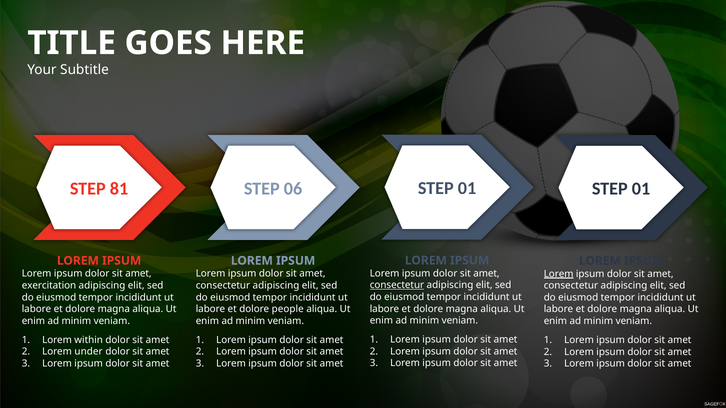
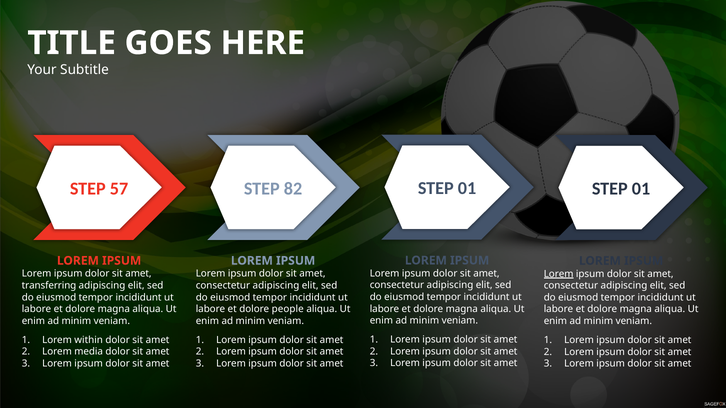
81: 81 -> 57 (119, 189)
06: 06 -> 82 (293, 189)
consectetur underline: present -> none (397, 285)
exercitation: exercitation -> transferring (49, 286)
under: under -> media (89, 352)
